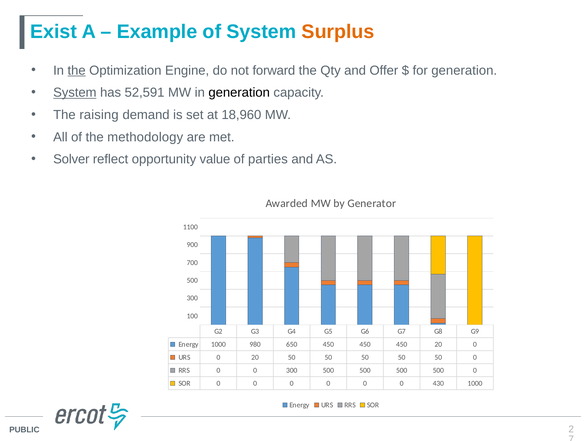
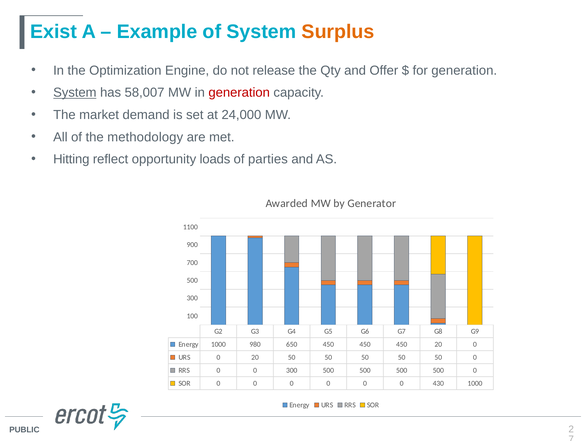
the underline: present -> none (77, 70)
forward: forward -> release (274, 70)
52,591: 52,591 -> 58,007 (145, 92)
generation colour: black -> red (239, 92)
raising: raising -> market (99, 115)
18,960: 18,960 -> 24,000 (241, 115)
Solver: Solver -> Hitting (71, 159)
value: value -> loads (215, 159)
